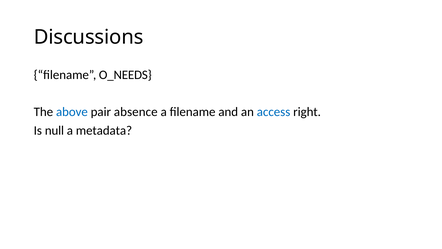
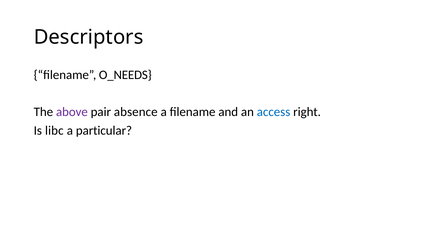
Discussions: Discussions -> Descriptors (89, 37)
above colour: blue -> purple (72, 112)
null: null -> libc (54, 130)
metadata: metadata -> particular (104, 130)
